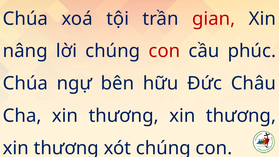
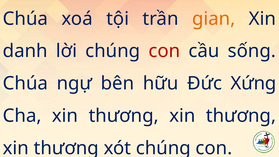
gian colour: red -> orange (214, 19)
nâng: nâng -> danh (25, 51)
phúc: phúc -> sống (252, 51)
Châu: Châu -> Xứng (253, 83)
